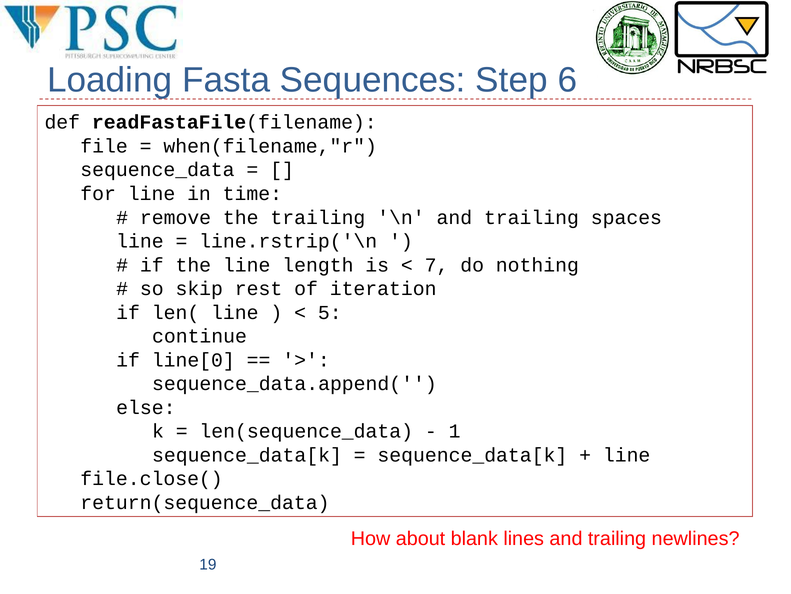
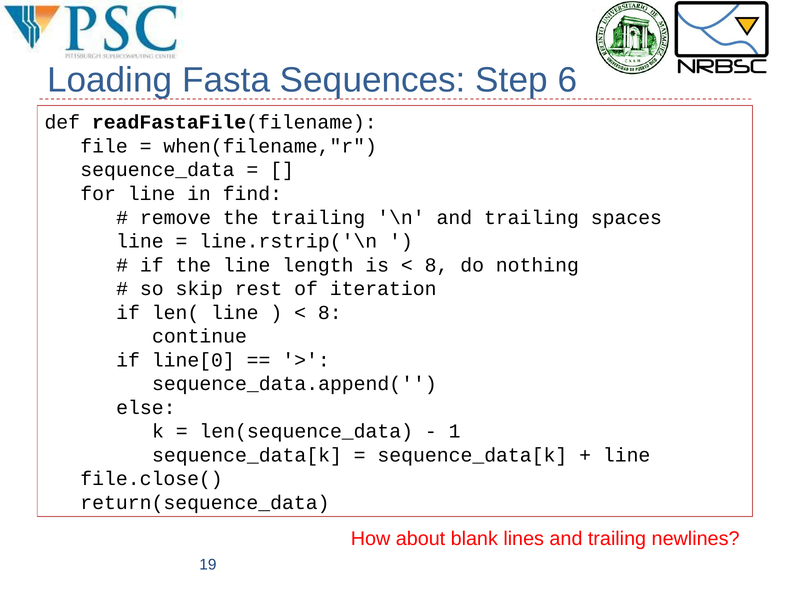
time: time -> find (252, 193)
7: 7 -> 8 (437, 265)
5: 5 -> 8 (330, 312)
